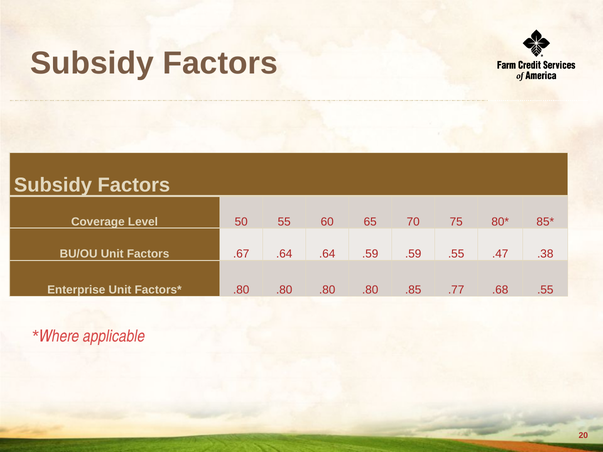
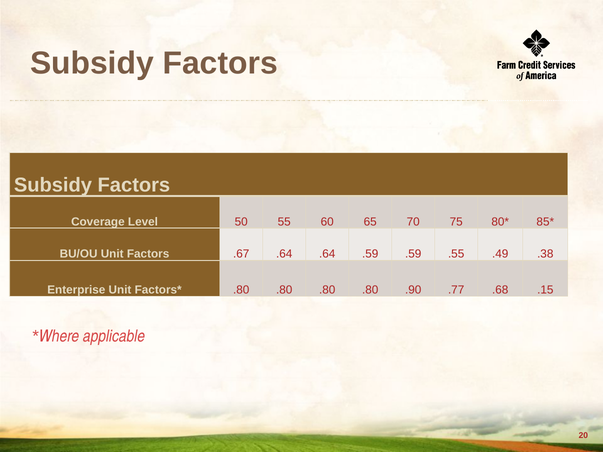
.47: .47 -> .49 (500, 254)
.85: .85 -> .90 (413, 290)
.68 .55: .55 -> .15 (545, 290)
